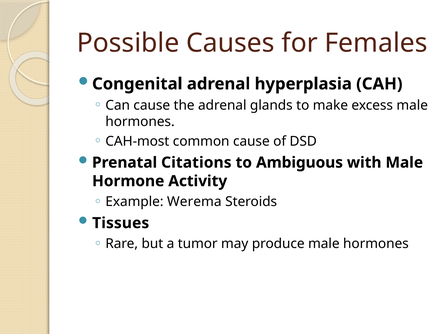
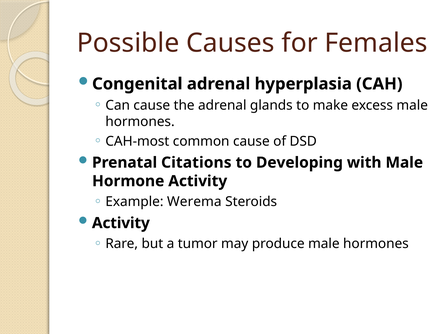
Ambiguous: Ambiguous -> Developing (299, 162)
Tissues: Tissues -> Activity (121, 223)
